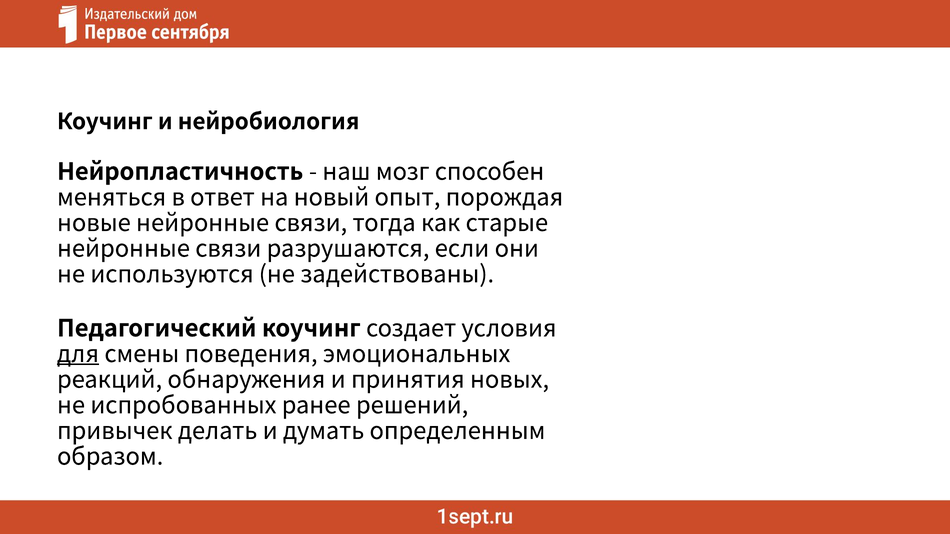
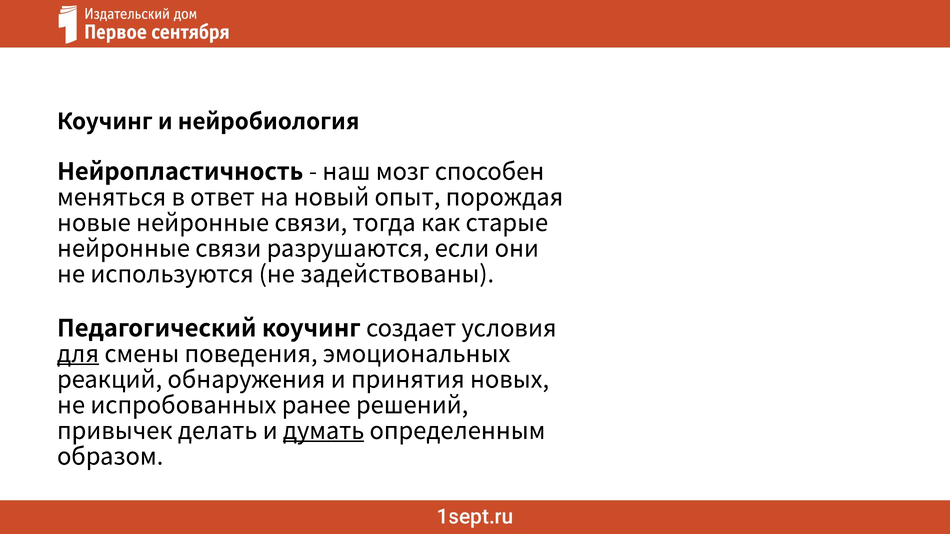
думать underline: none -> present (324, 431)
